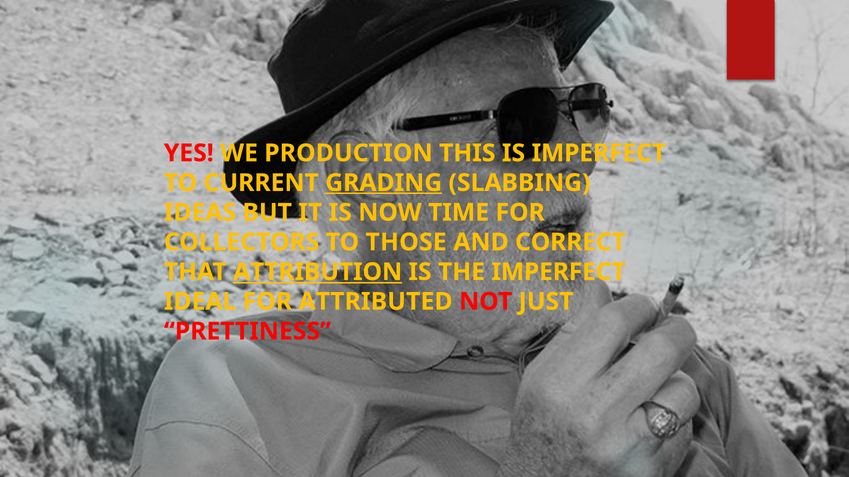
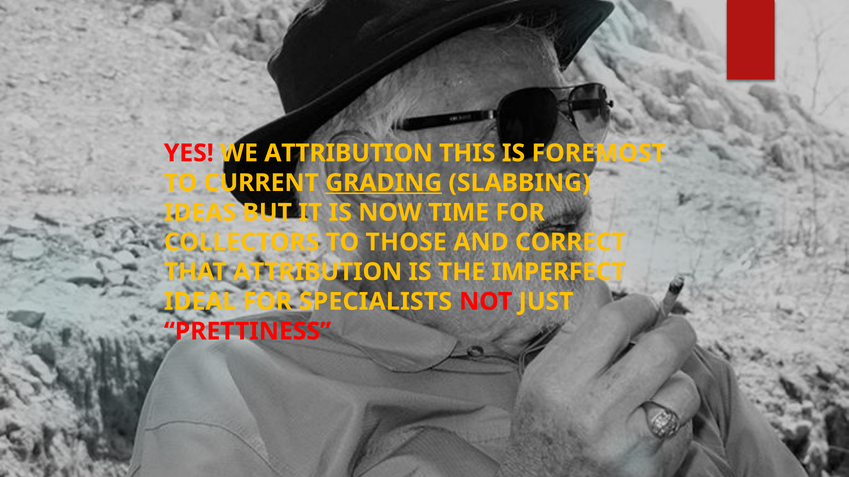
WE PRODUCTION: PRODUCTION -> ATTRIBUTION (349, 153)
IS IMPERFECT: IMPERFECT -> FOREMOST (599, 153)
ATTRIBUTION underline: present -> none (318, 272)
ATTRIBUTED: ATTRIBUTED -> SPECIALISTS (375, 302)
